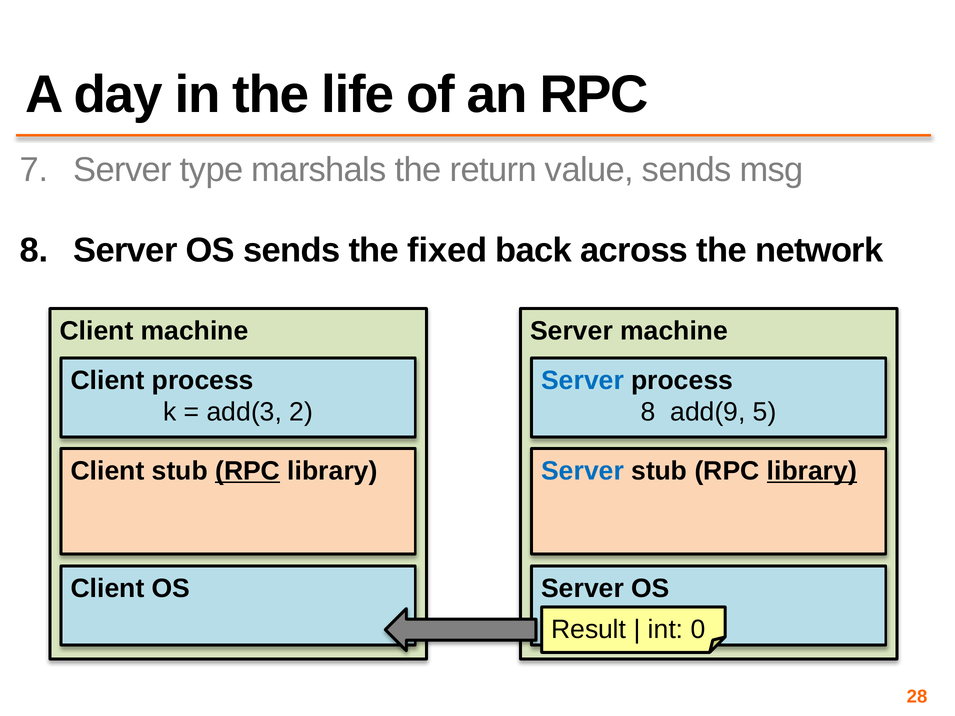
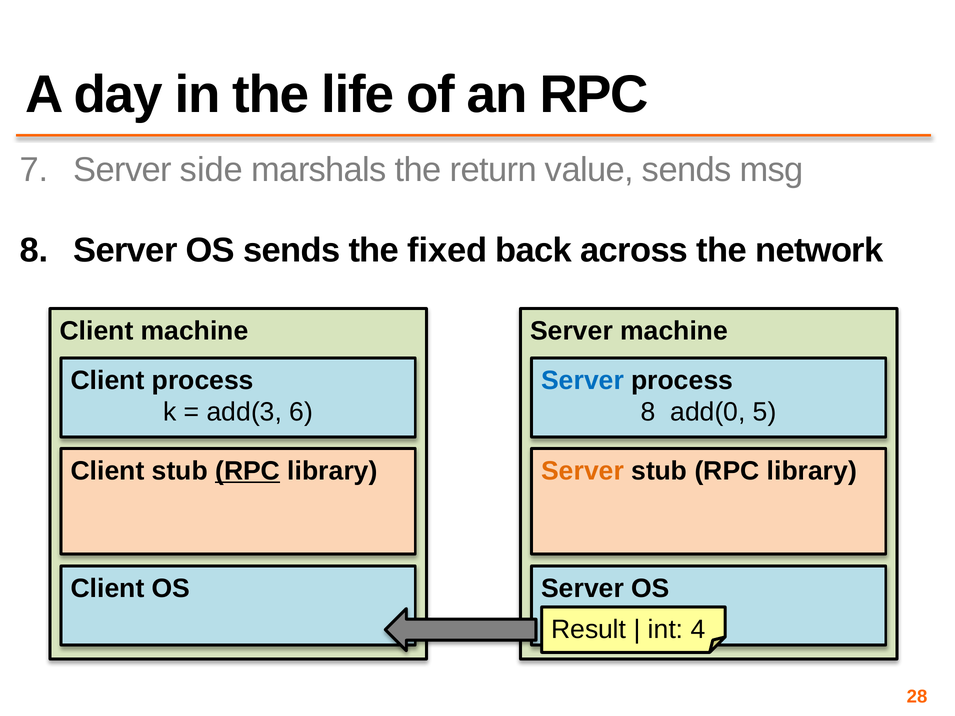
type: type -> side (211, 170)
2: 2 -> 6 (301, 412)
add(9: add(9 -> add(0 (708, 412)
Server colour: blue -> orange (583, 471)
library underline: present -> none (812, 471)
0: 0 -> 4 (698, 630)
